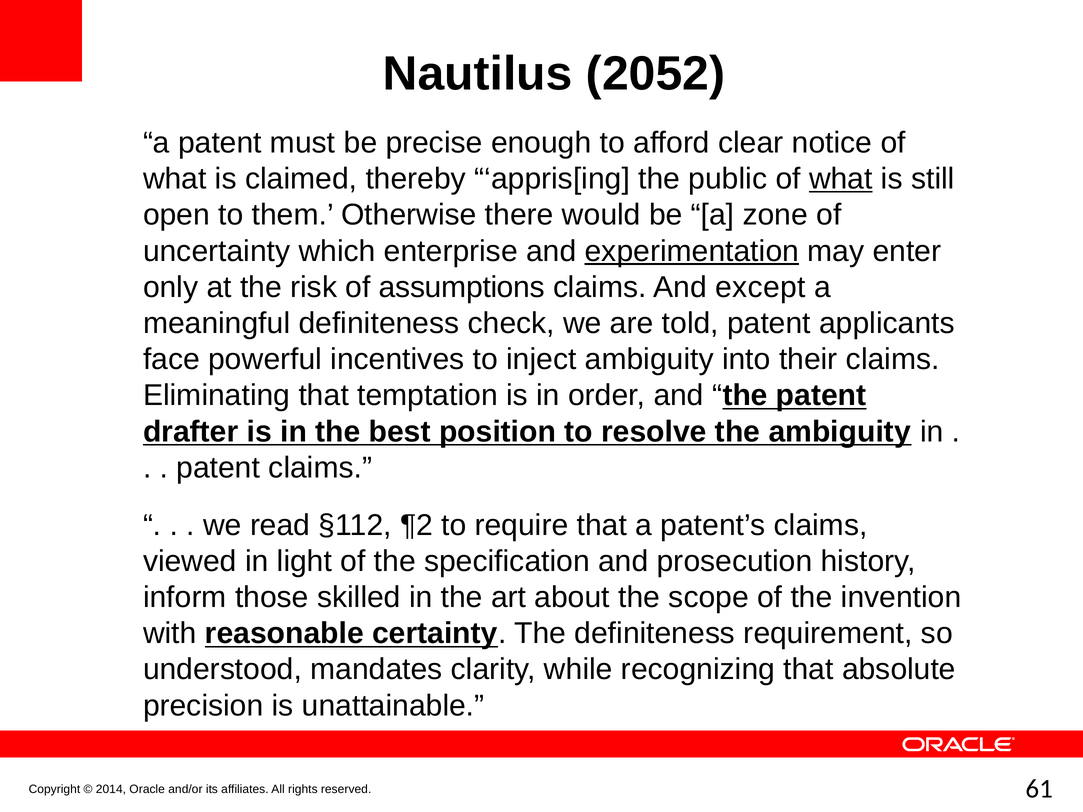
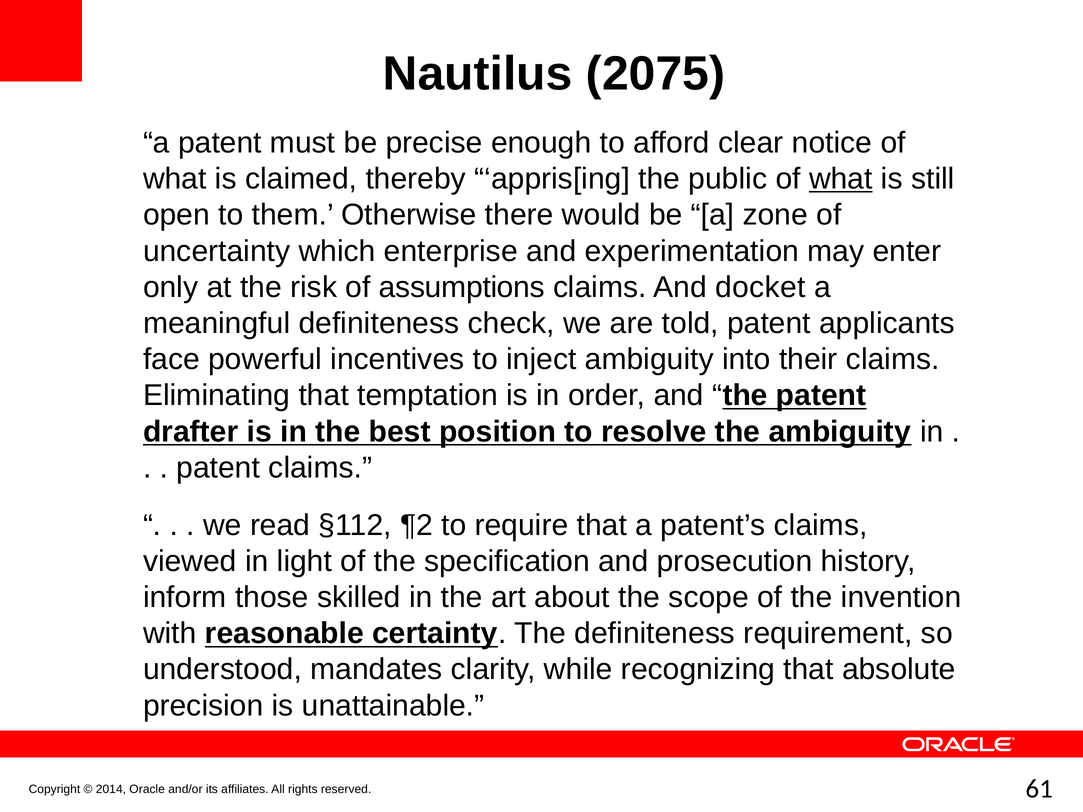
2052: 2052 -> 2075 (656, 74)
experimentation underline: present -> none (692, 251)
except: except -> docket (760, 287)
